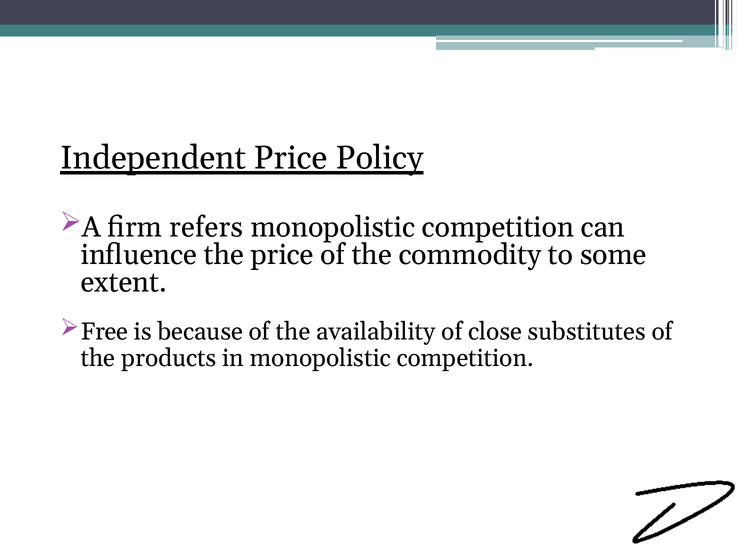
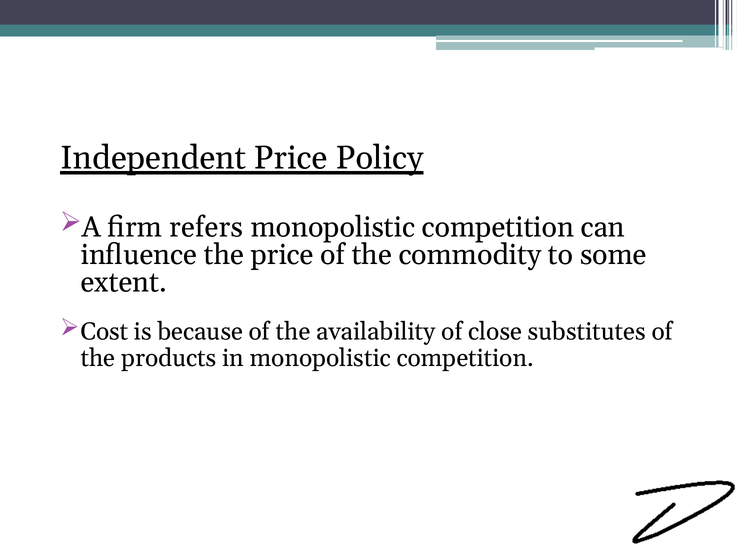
Free: Free -> Cost (104, 332)
